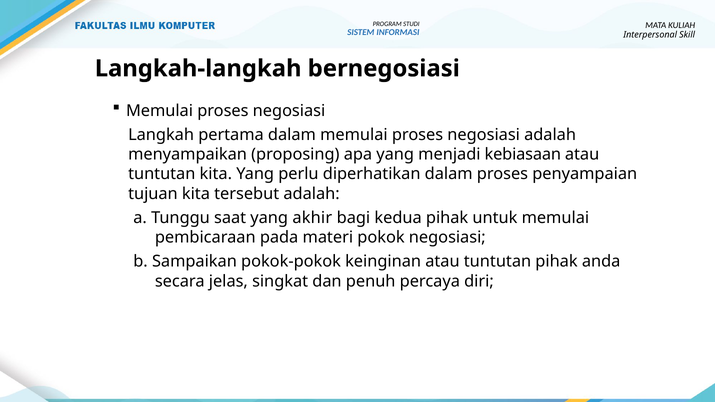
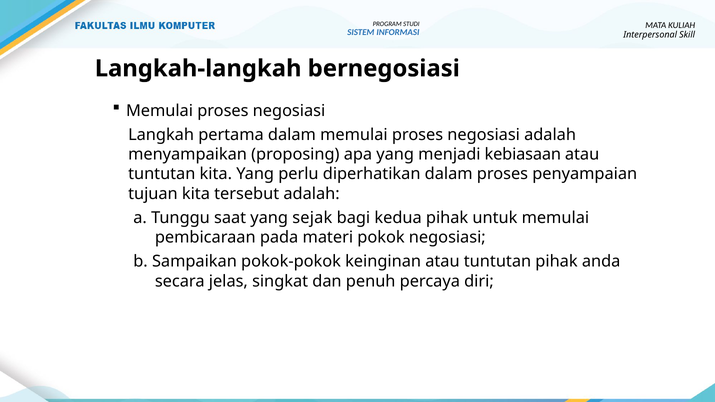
akhir: akhir -> sejak (312, 218)
